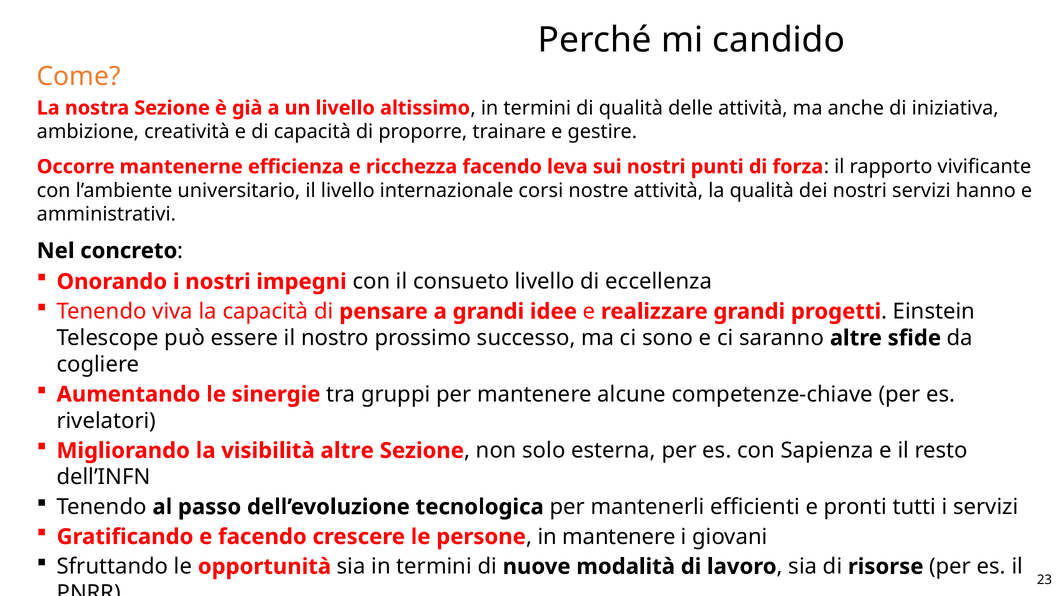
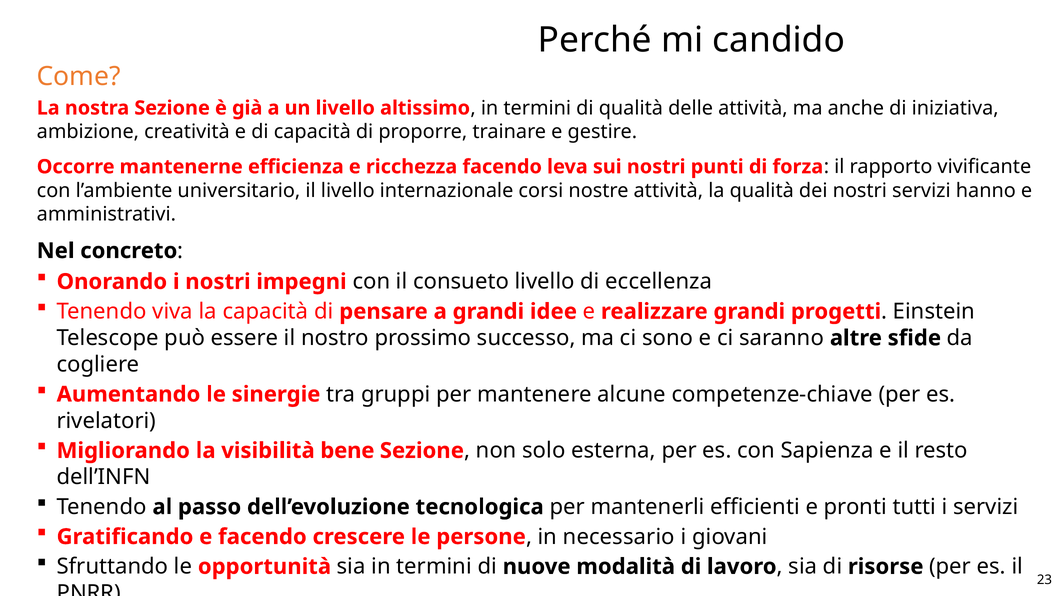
visibilità altre: altre -> bene (347, 451)
in mantenere: mantenere -> necessario (619, 537)
